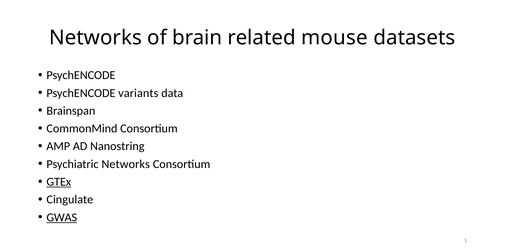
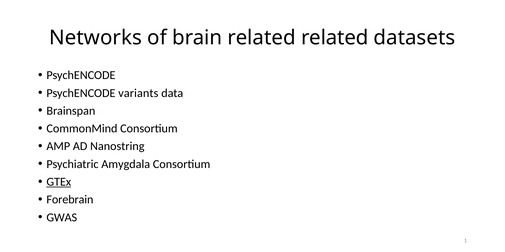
related mouse: mouse -> related (335, 38)
Psychiatric Networks: Networks -> Amygdala (126, 164)
Cingulate: Cingulate -> Forebrain (70, 200)
GWAS underline: present -> none (62, 217)
